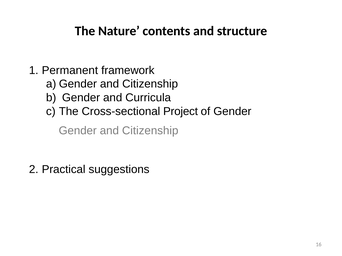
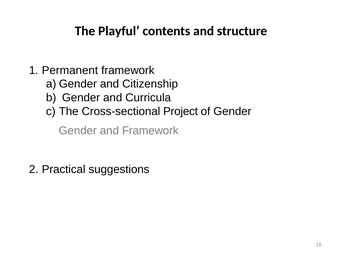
Nature: Nature -> Playful (119, 31)
Gender and Citizenship: Citizenship -> Framework (150, 131)
